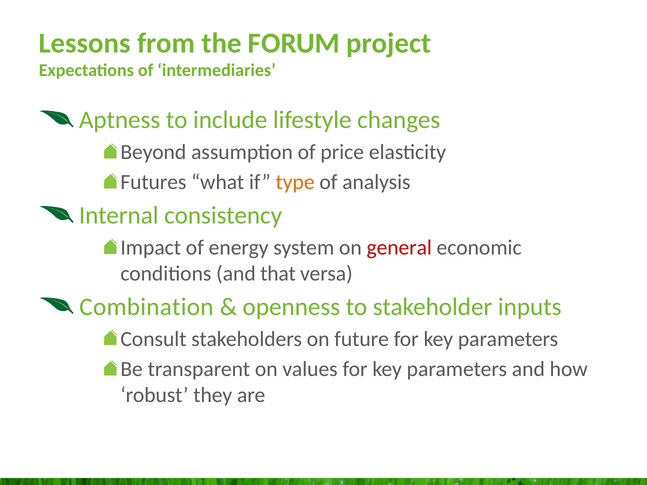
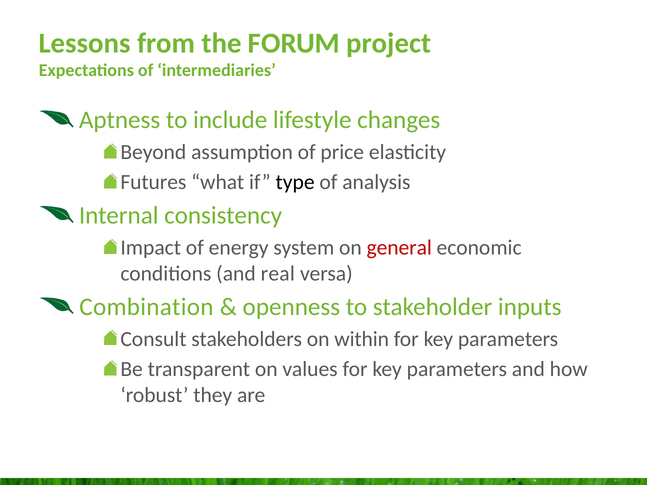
type colour: orange -> black (295, 182)
that: that -> real (278, 274)
future: future -> within (362, 339)
